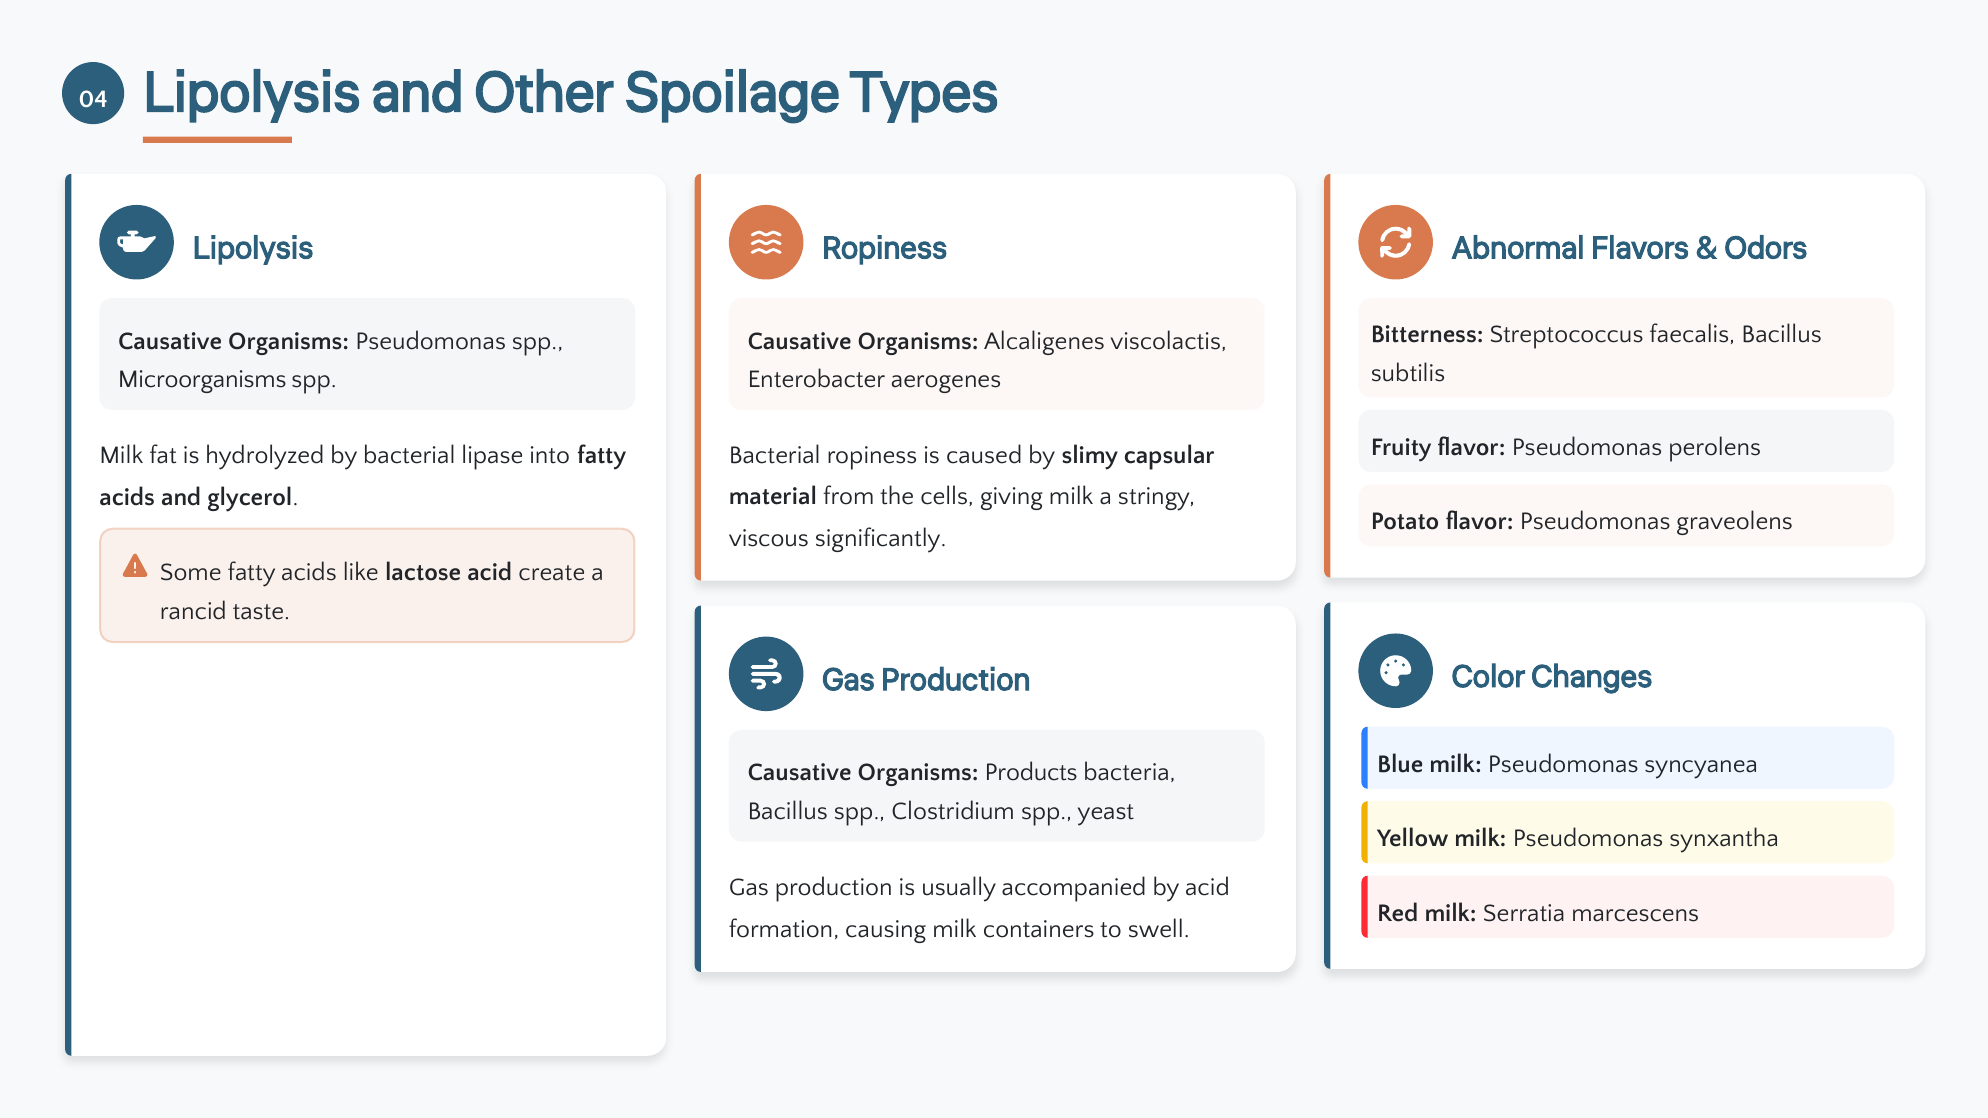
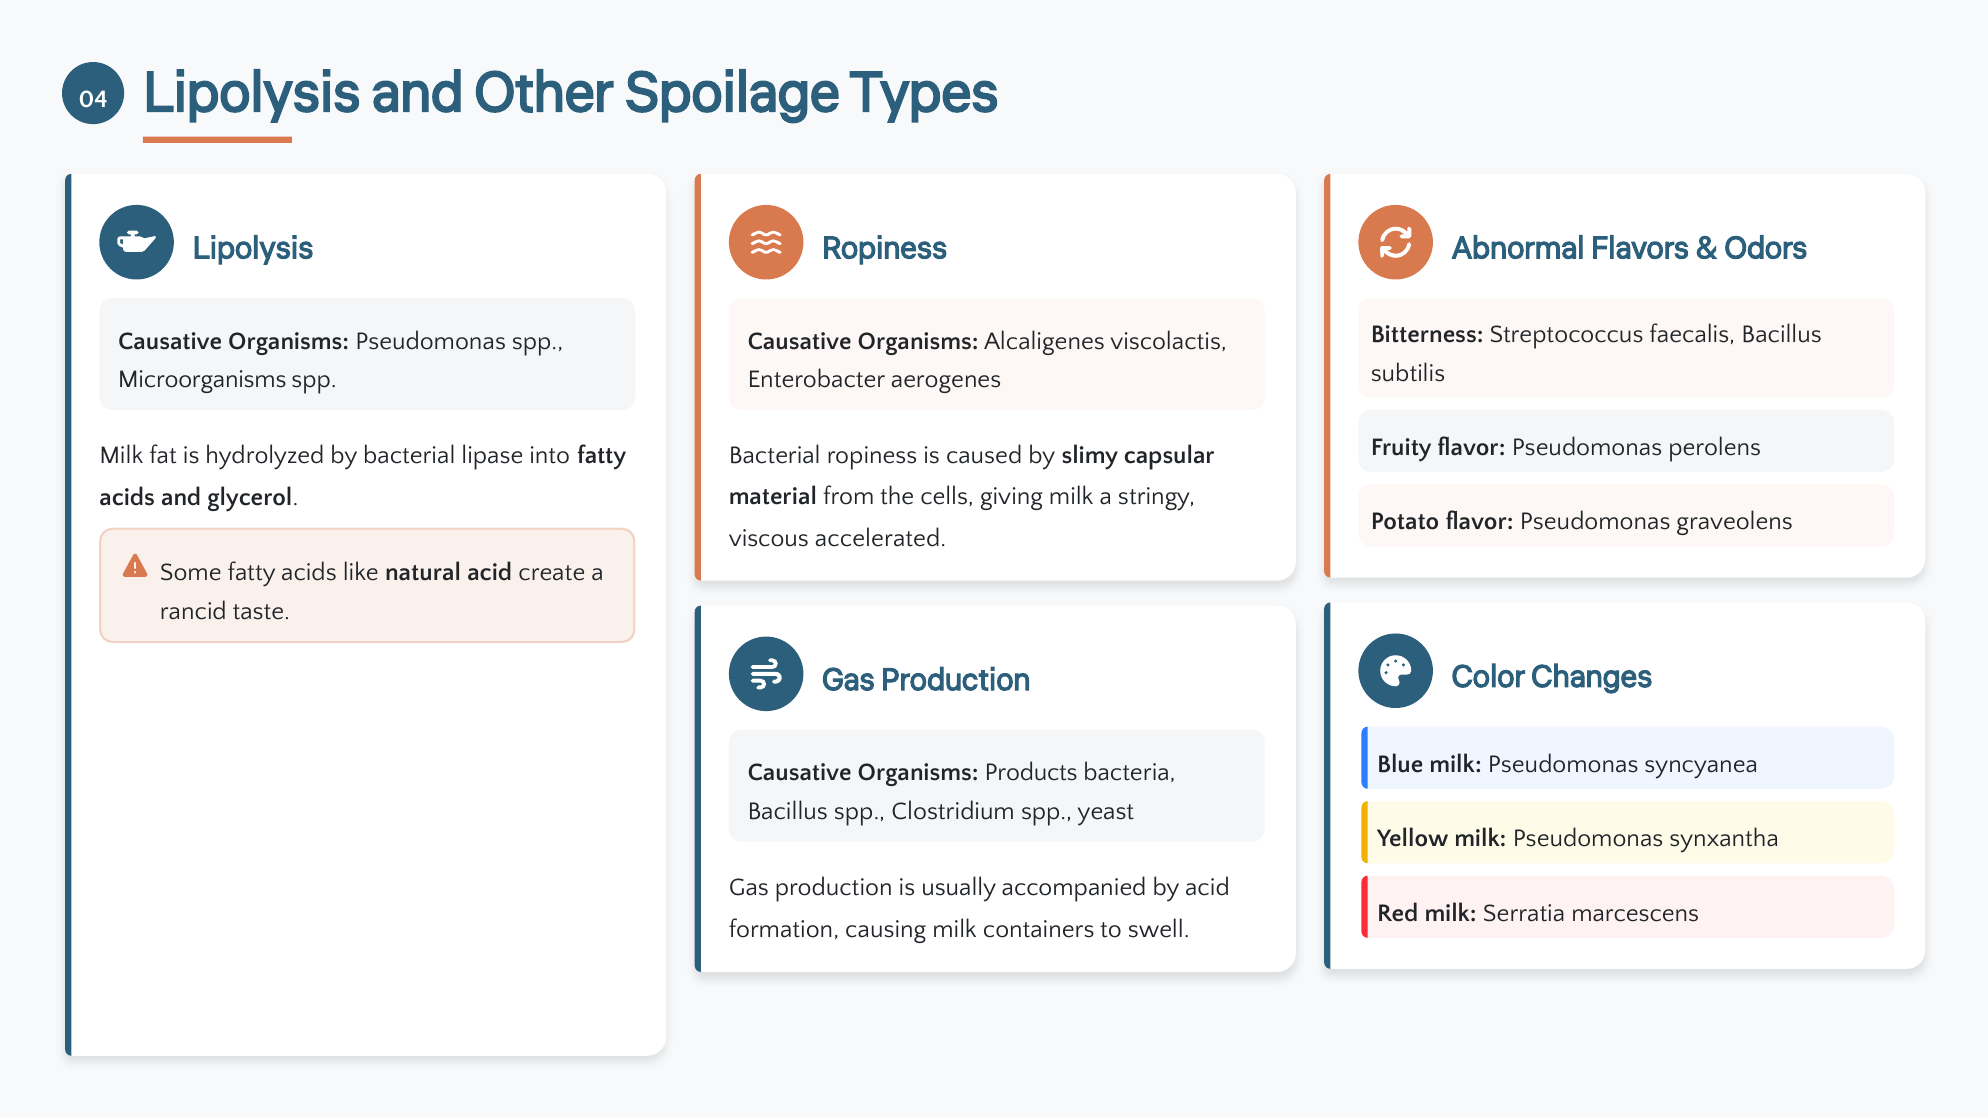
significantly: significantly -> accelerated (881, 539)
lactose: lactose -> natural (423, 572)
